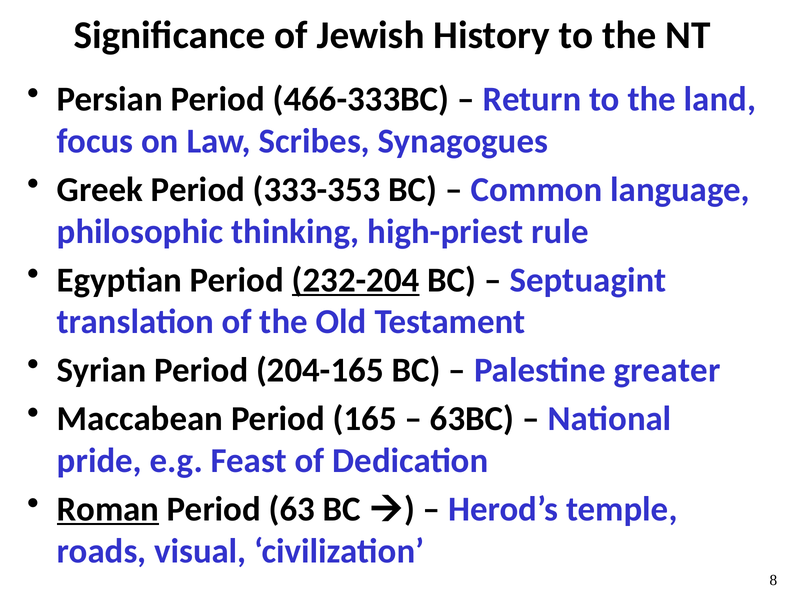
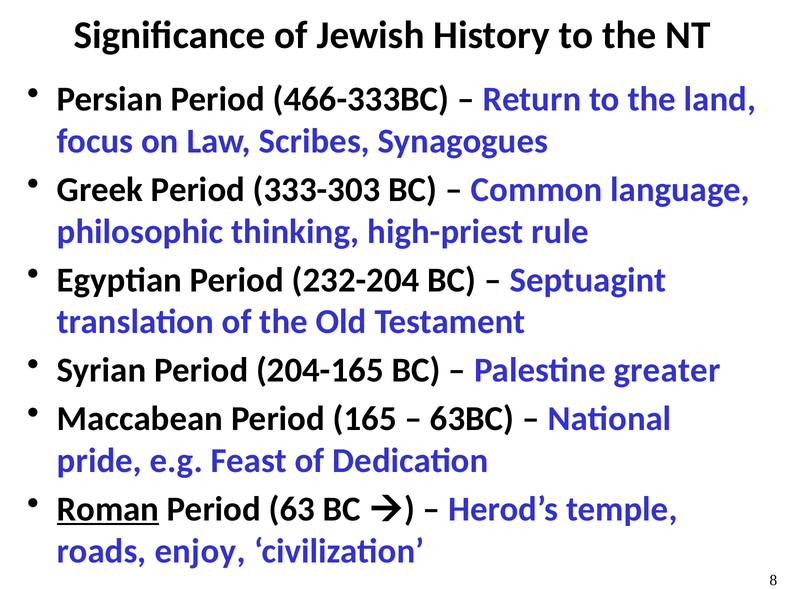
333-353: 333-353 -> 333-303 (317, 190)
232-204 underline: present -> none (356, 280)
visual: visual -> enjoy (200, 551)
